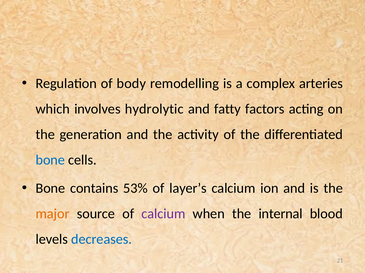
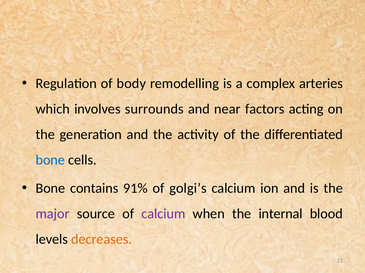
hydrolytic: hydrolytic -> surrounds (154, 109)
fatty: fatty -> near (227, 109)
53%: 53% -> 91% (135, 189)
layer’s: layer’s -> golgi’s (188, 189)
major colour: orange -> purple (53, 214)
decreases colour: blue -> orange (102, 240)
